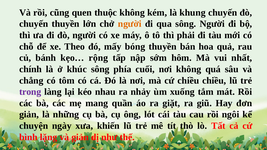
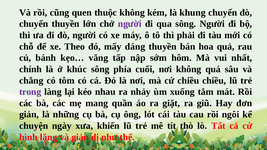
người colour: orange -> purple (130, 24)
bóng: bóng -> dáng (135, 47)
rộng: rộng -> văng (98, 58)
